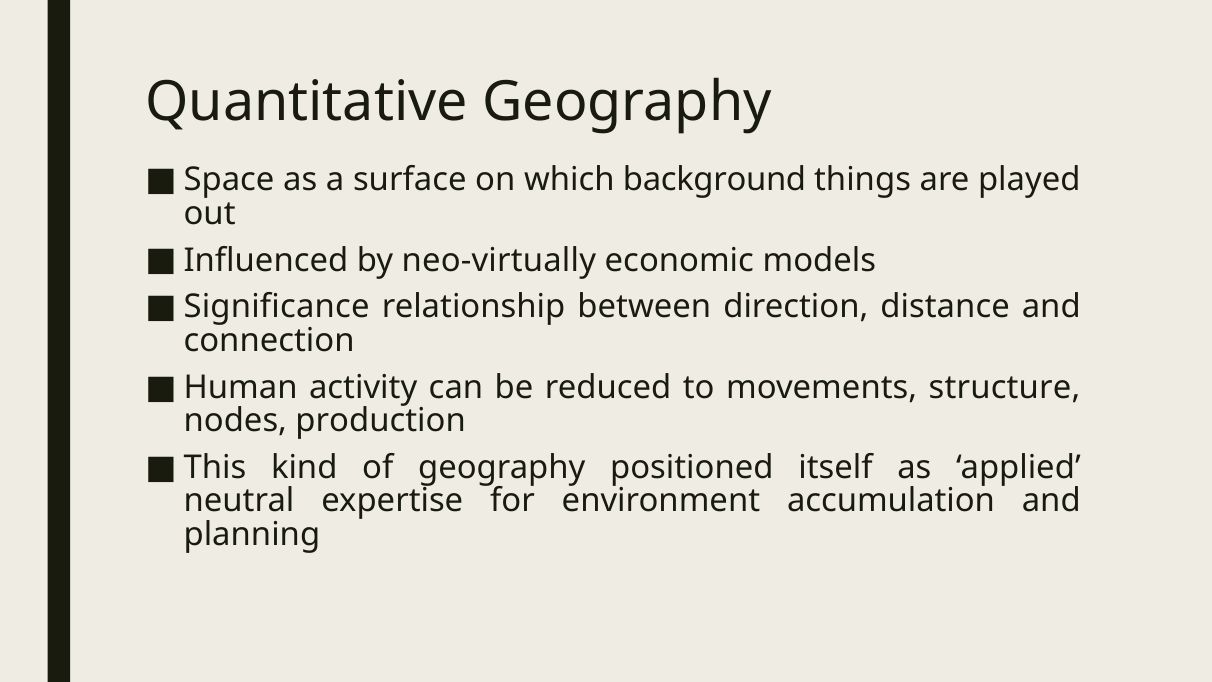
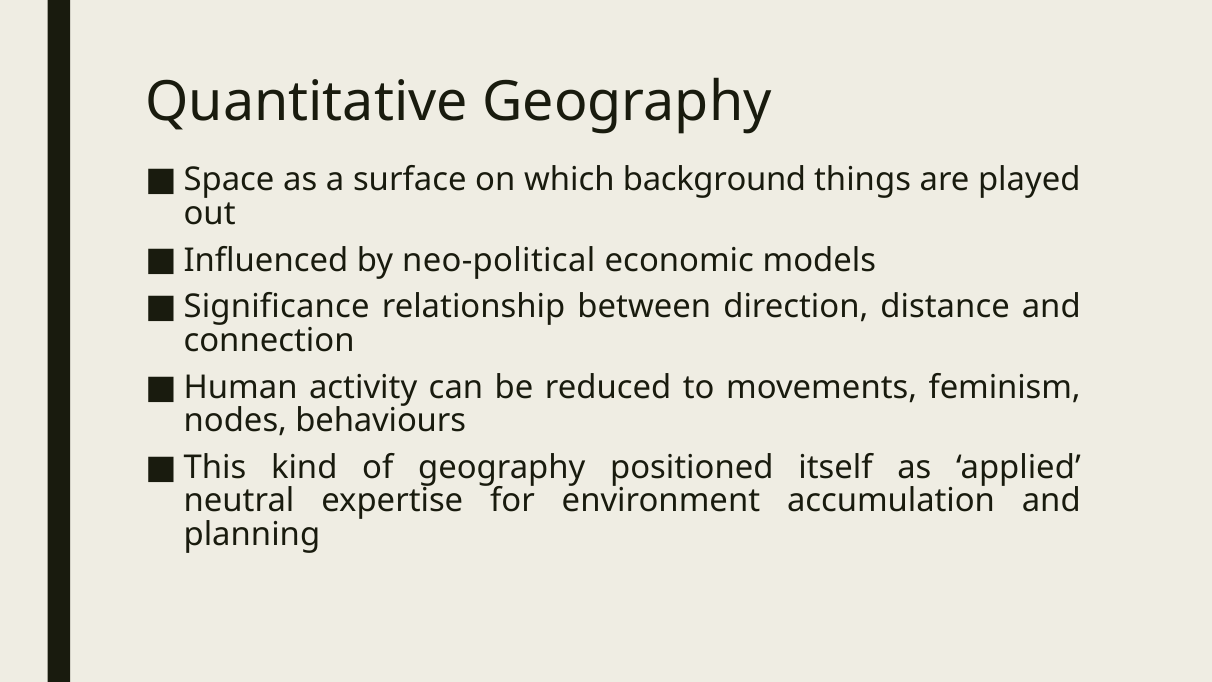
neo-virtually: neo-virtually -> neo-political (499, 260)
structure: structure -> feminism (1005, 387)
production: production -> behaviours (381, 421)
